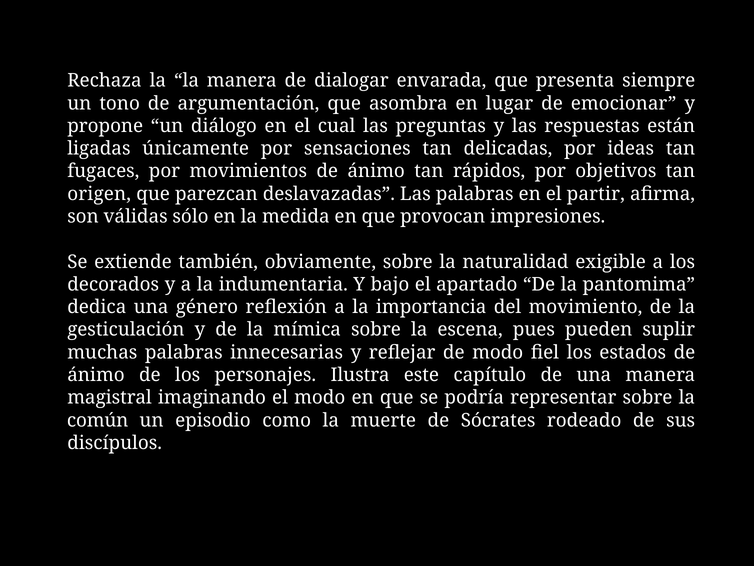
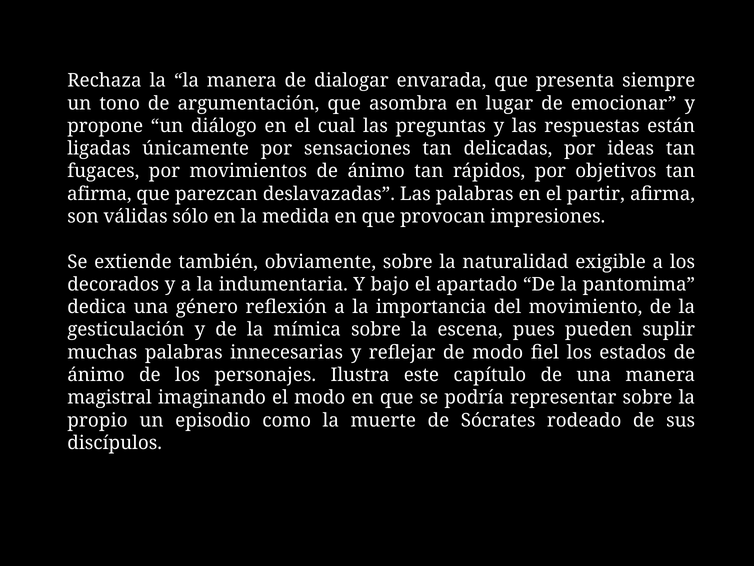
origen: origen -> afirma (99, 194)
común: común -> propio (97, 420)
